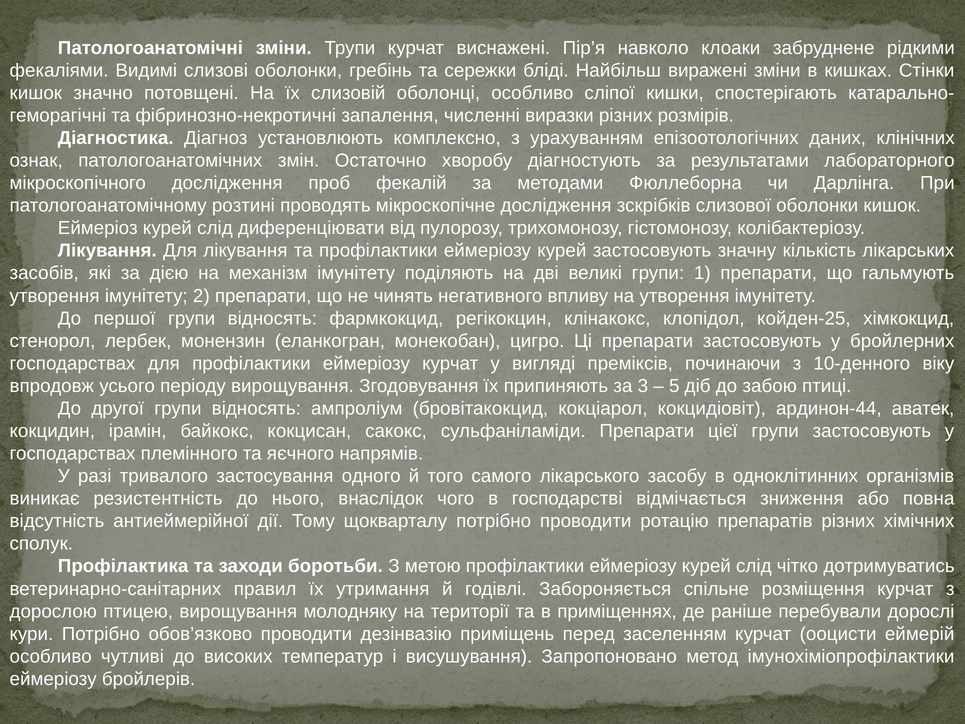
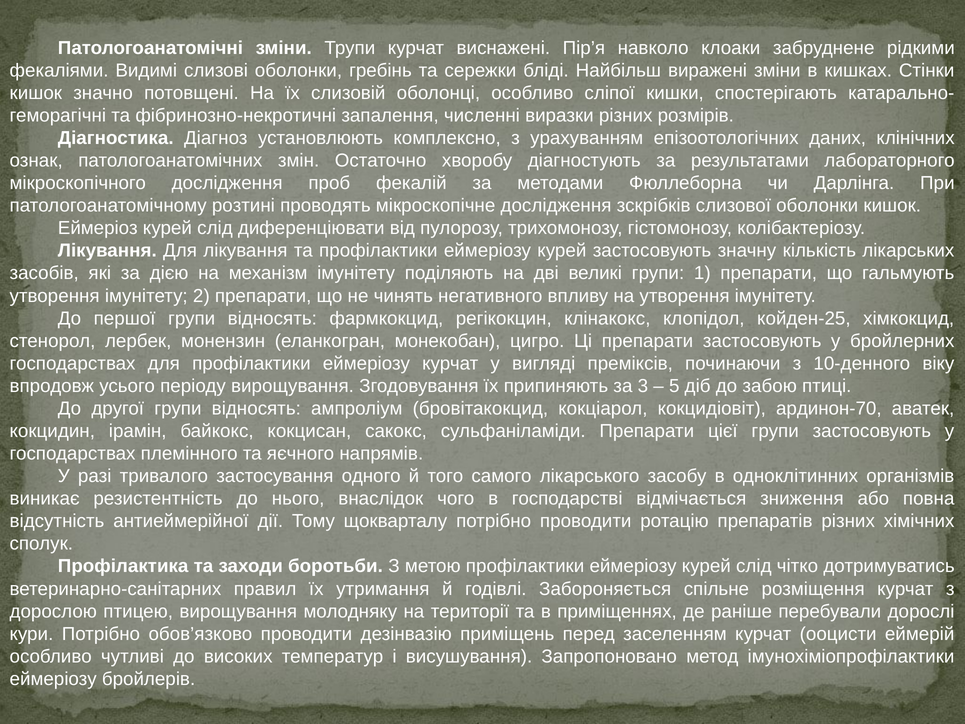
ардинон-44: ардинон-44 -> ардинон-70 (829, 408)
